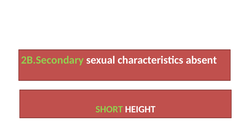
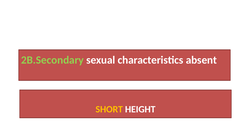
SHORT colour: light green -> yellow (109, 109)
